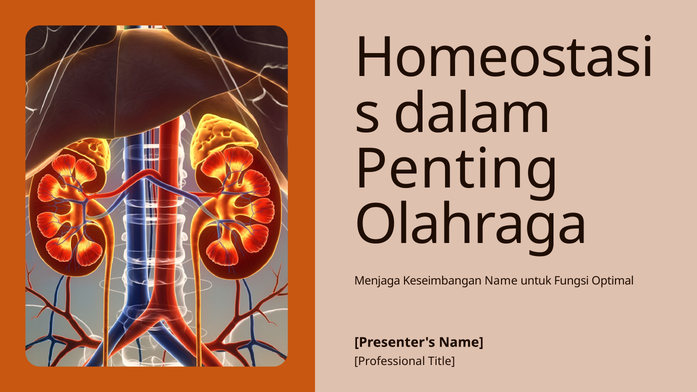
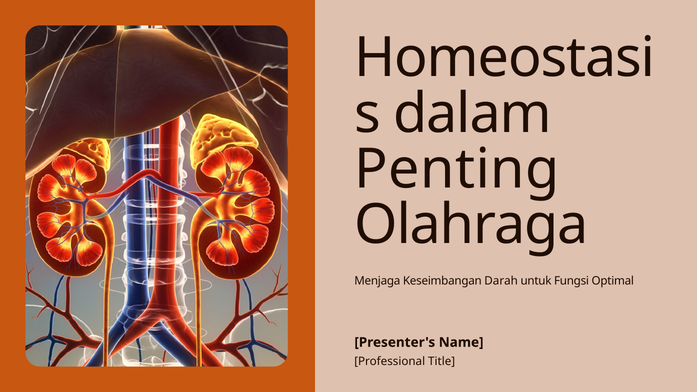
Keseimbangan Name: Name -> Darah (501, 281)
